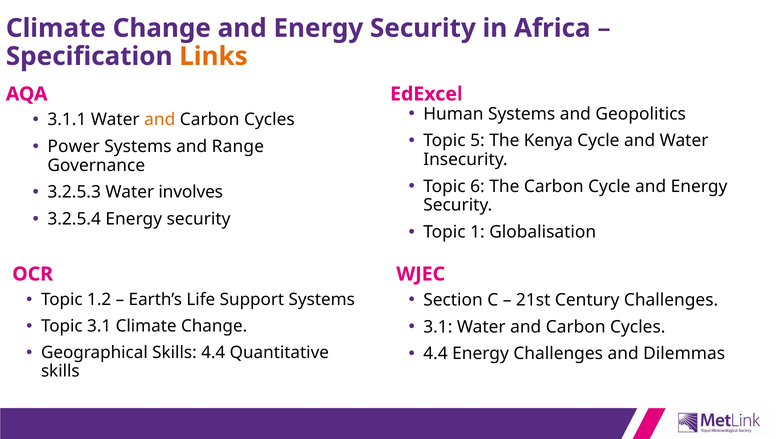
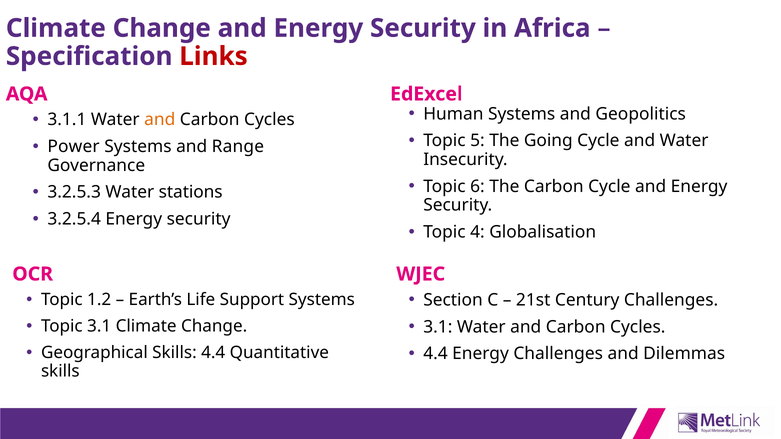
Links colour: orange -> red (213, 56)
Kenya: Kenya -> Going (548, 141)
involves: involves -> stations (191, 192)
1: 1 -> 4 (477, 232)
